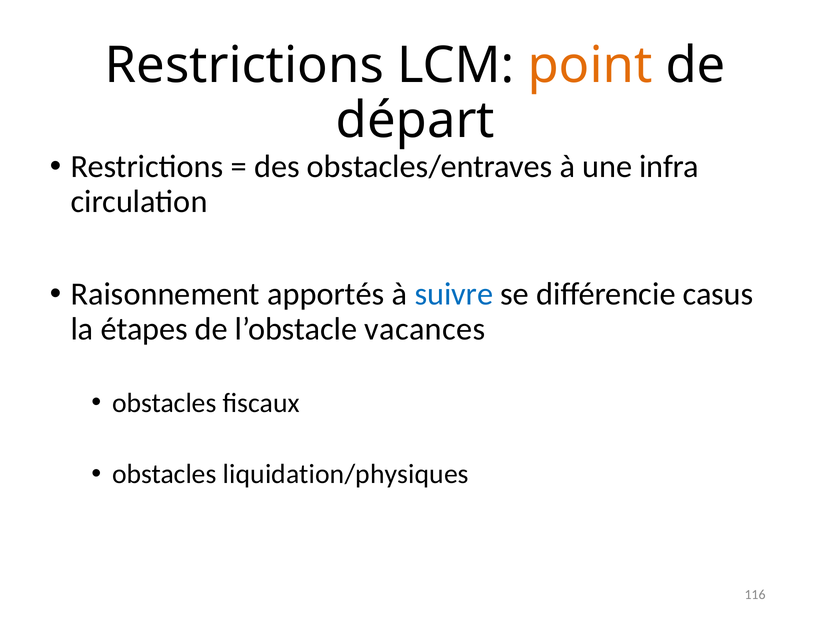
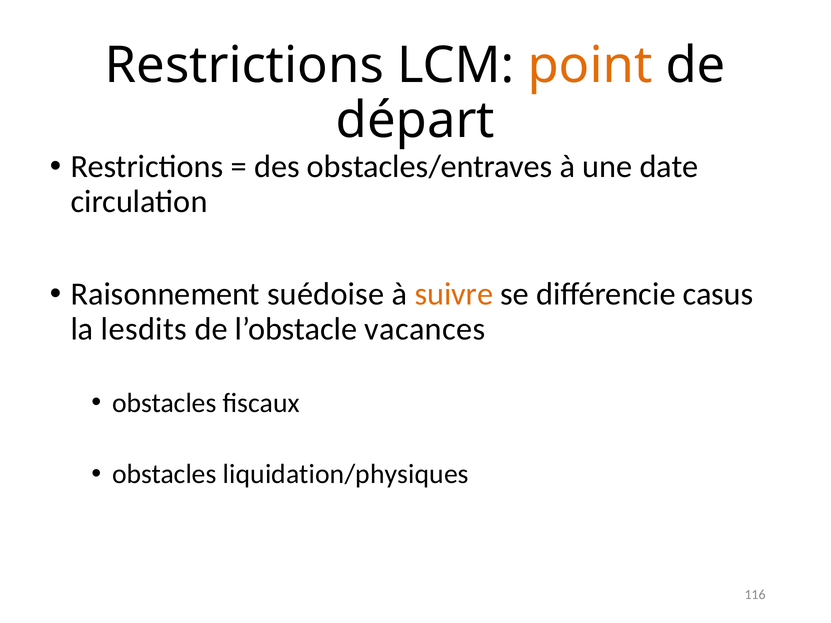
infra: infra -> date (669, 167)
apportés: apportés -> suédoise (326, 294)
suivre colour: blue -> orange (454, 294)
étapes: étapes -> lesdits (144, 329)
